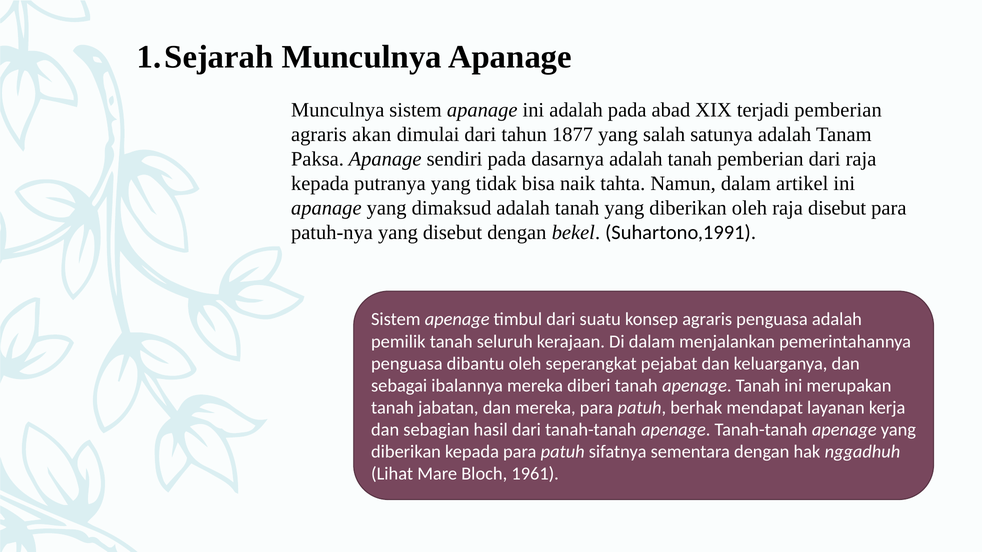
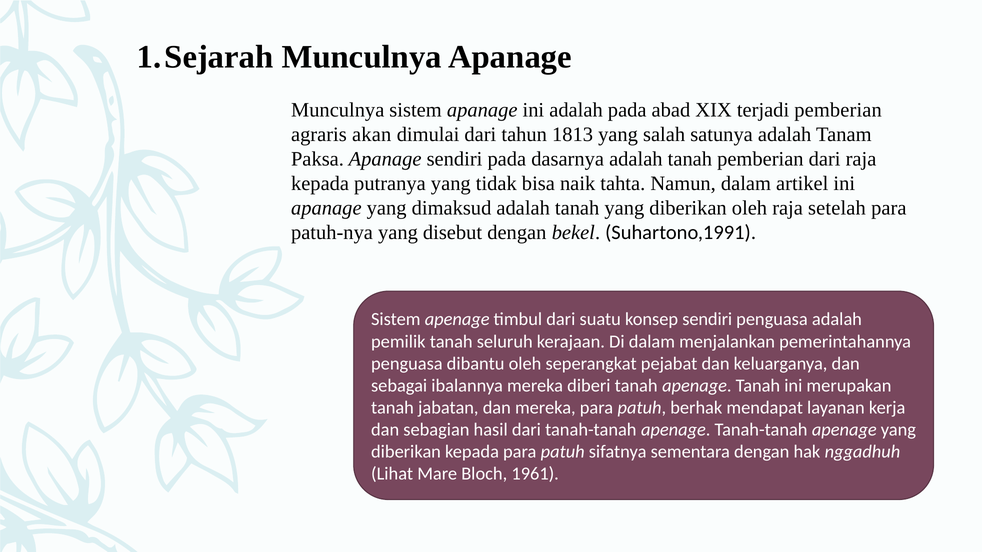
1877: 1877 -> 1813 (573, 135)
raja disebut: disebut -> setelah (837, 208)
konsep agraris: agraris -> sendiri (707, 320)
